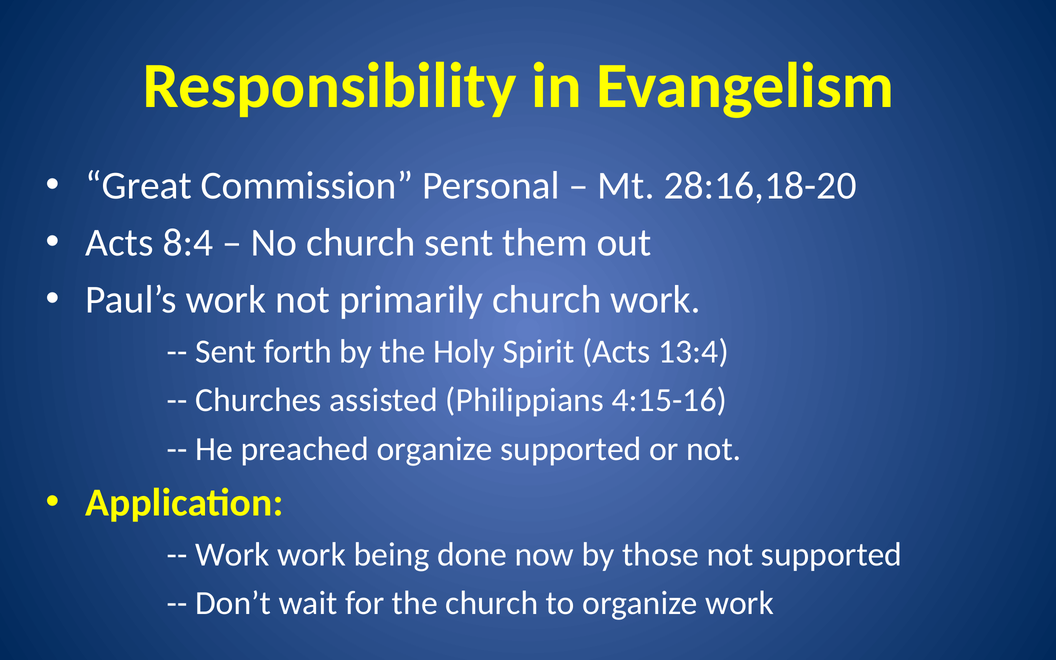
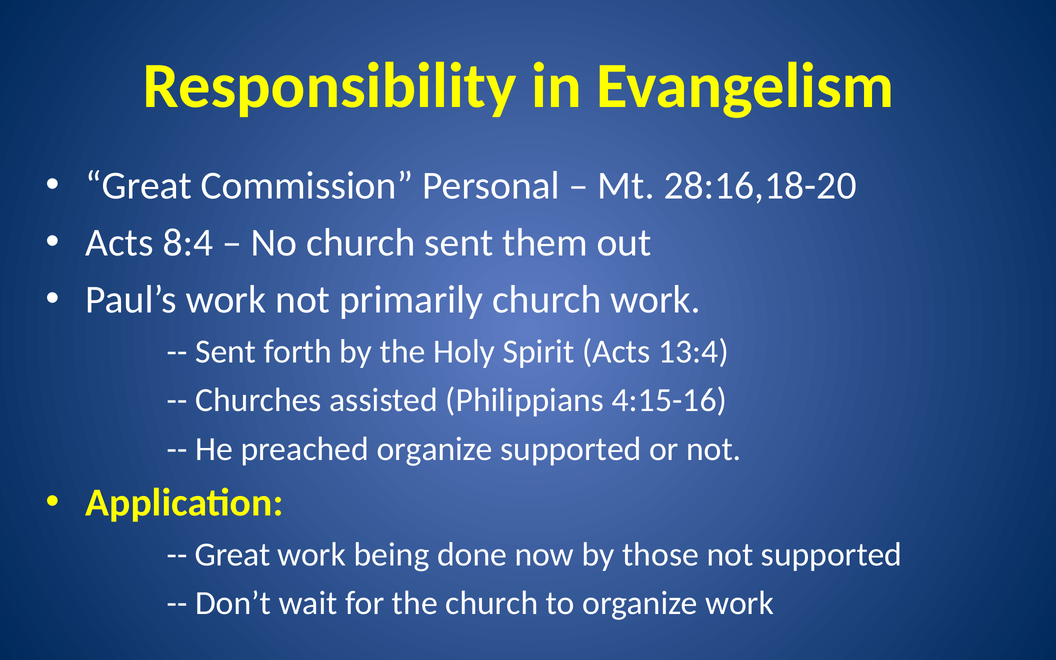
Work: Work -> Great (233, 555)
